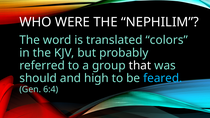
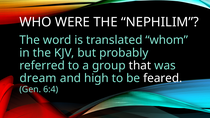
colors: colors -> whom (167, 40)
should: should -> dream (38, 78)
feared colour: light blue -> white (163, 78)
